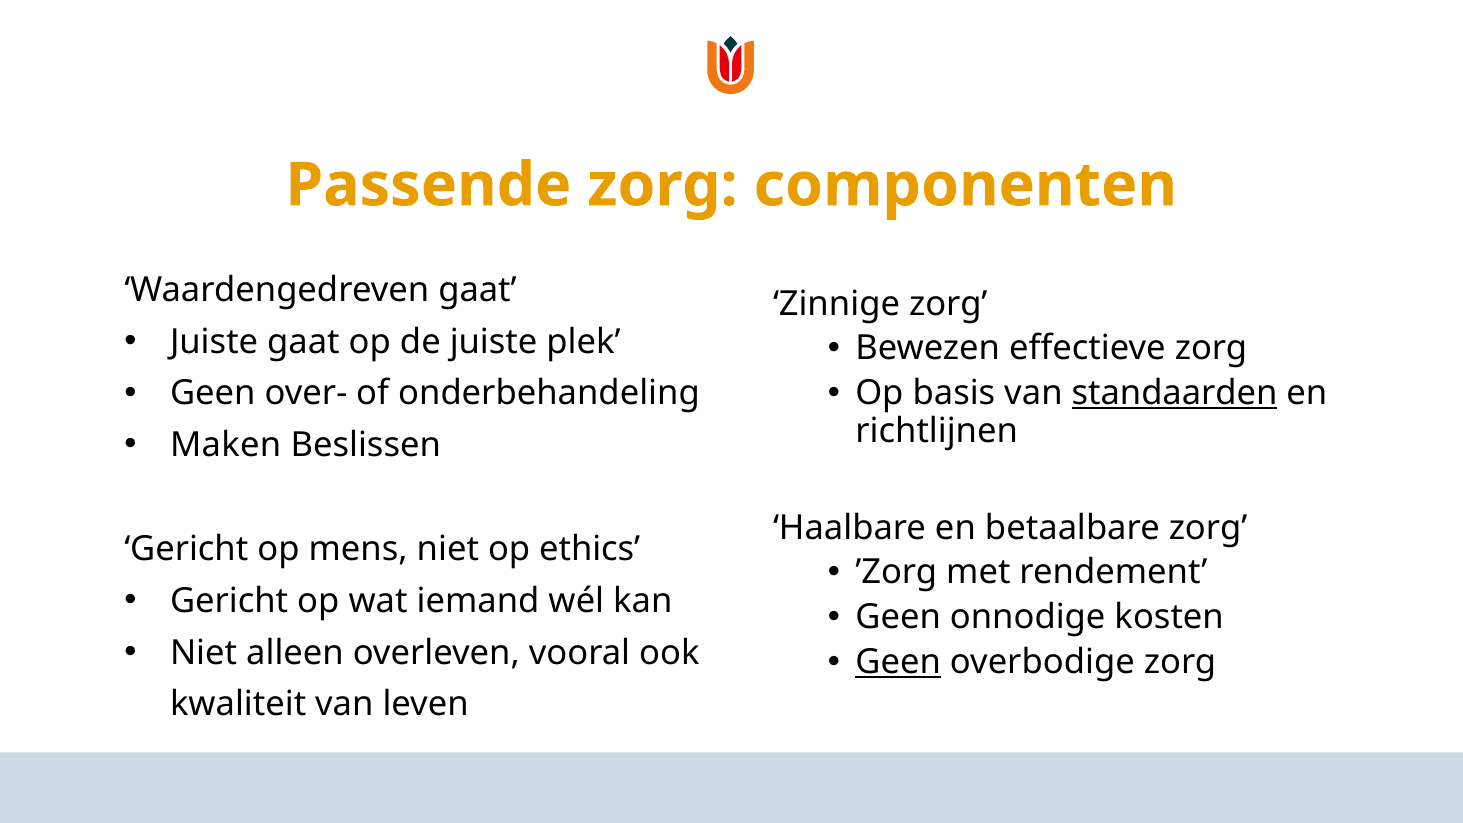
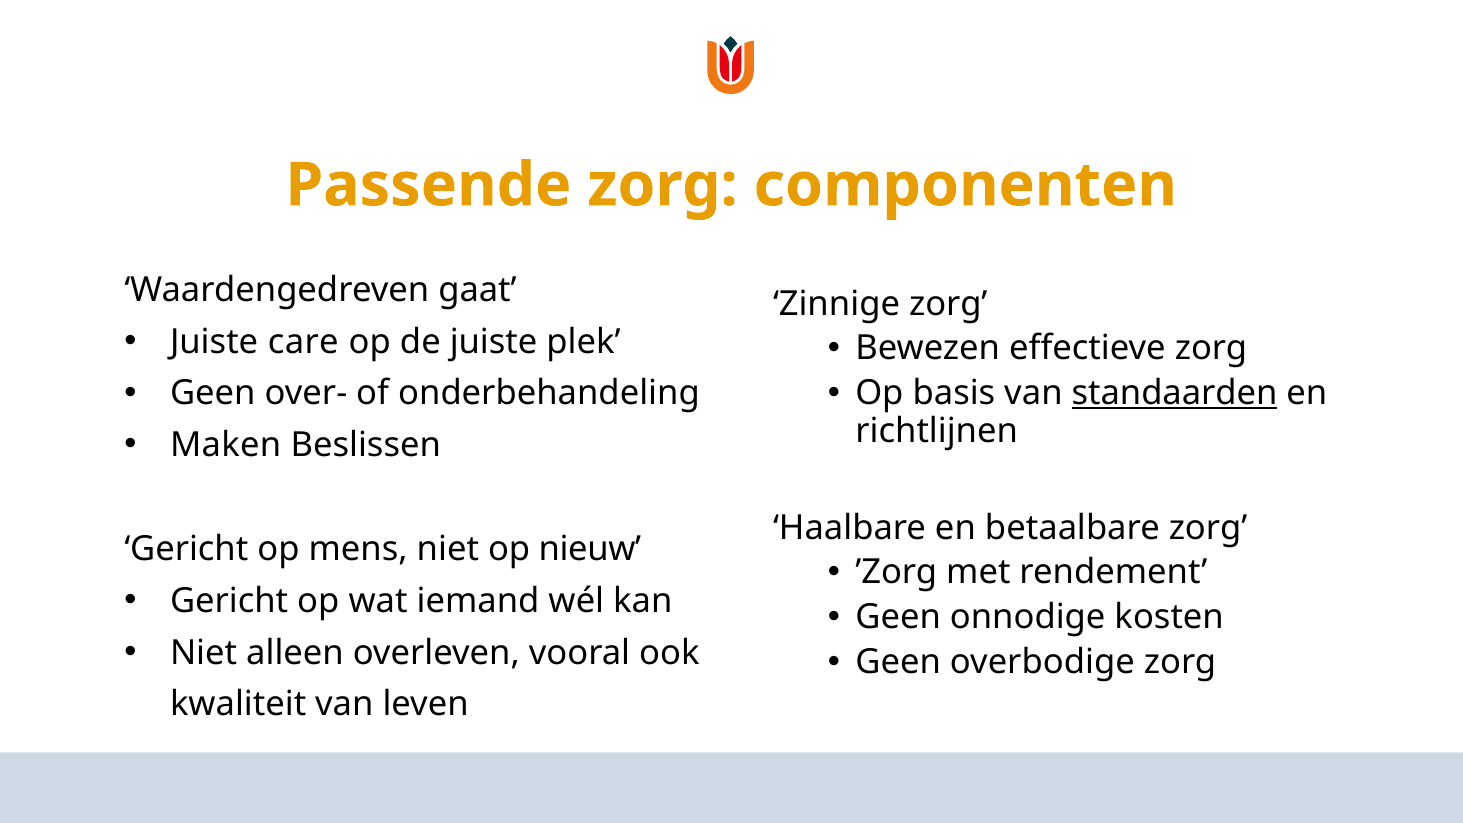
Juiste gaat: gaat -> care (303, 342)
ethics: ethics -> nieuw (590, 549)
Geen underline: present -> none (898, 662)
